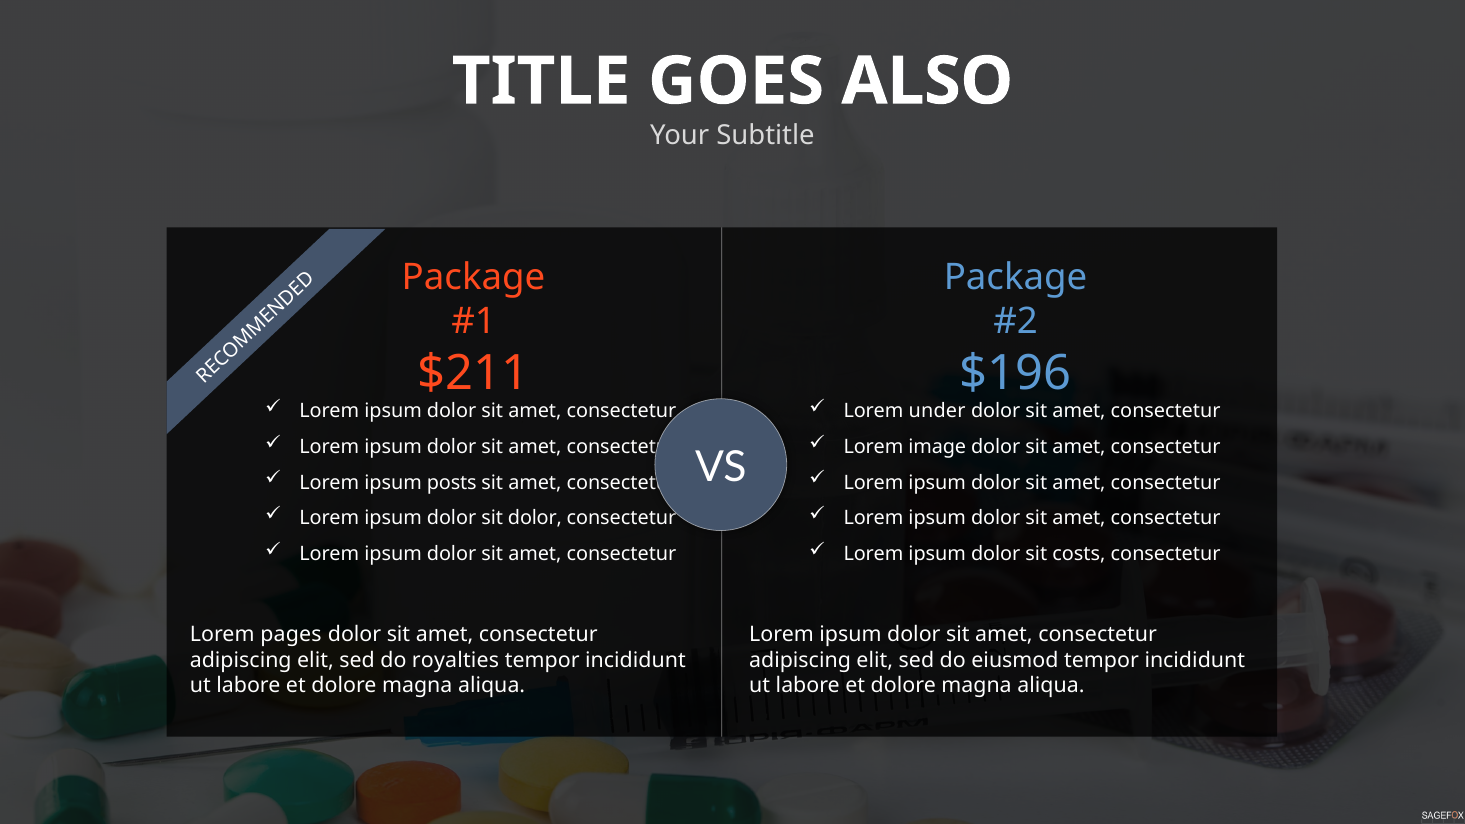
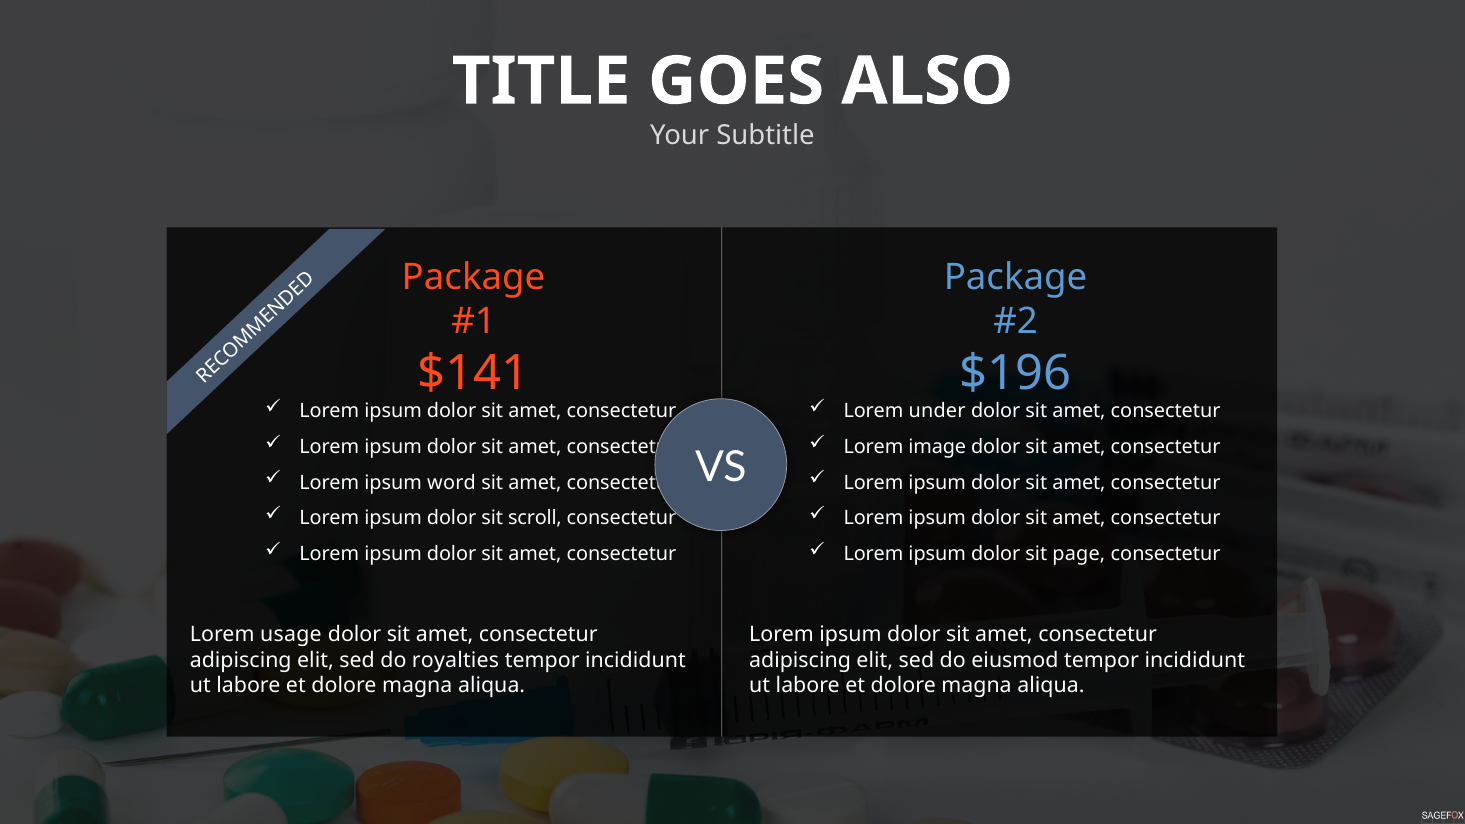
$211: $211 -> $141 (474, 374)
posts: posts -> word (452, 483)
sit dolor: dolor -> scroll (535, 518)
costs: costs -> page (1079, 554)
pages: pages -> usage (291, 634)
